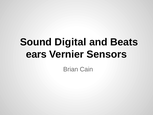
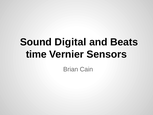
ears: ears -> time (36, 54)
